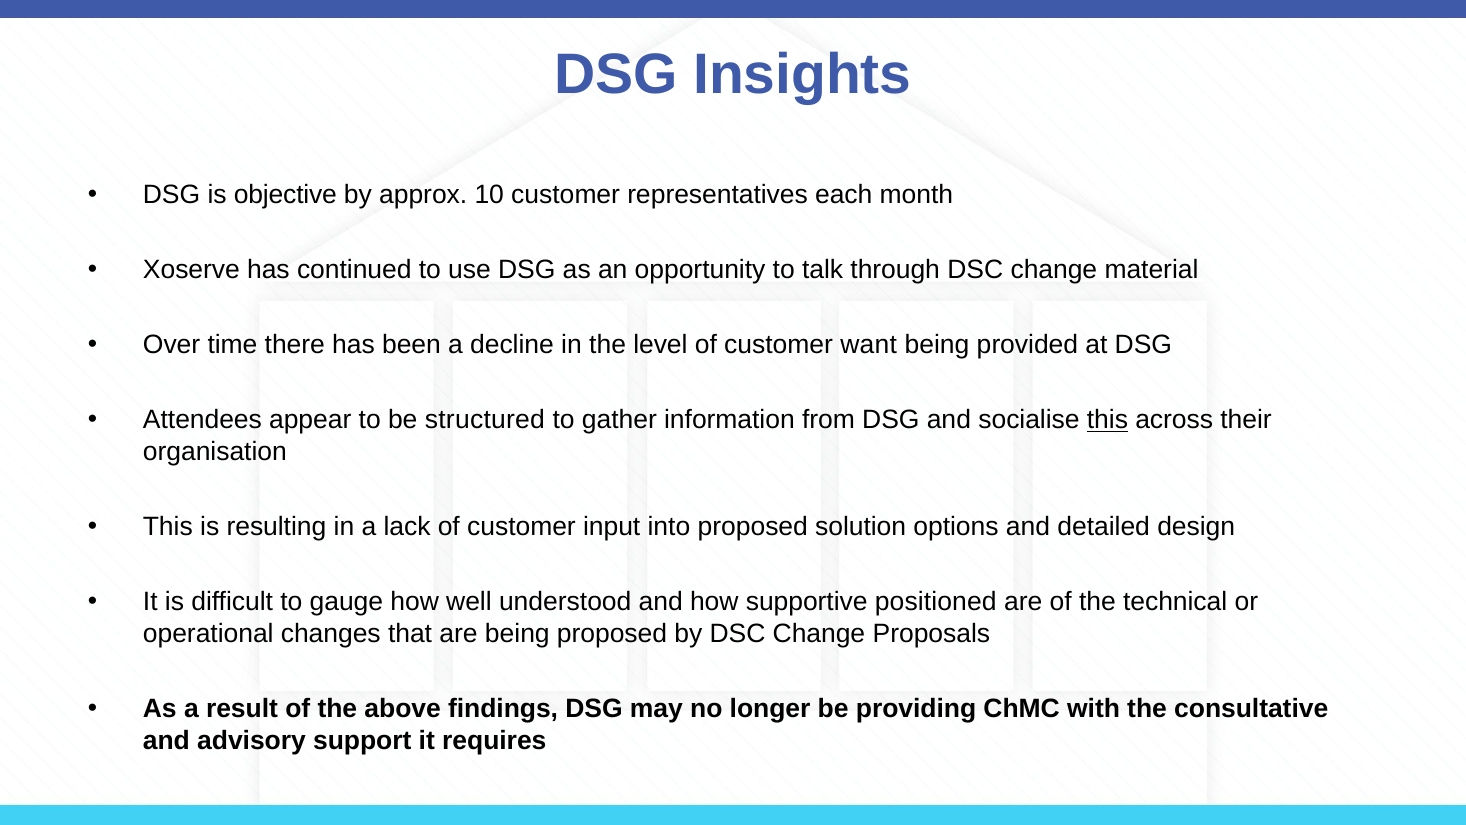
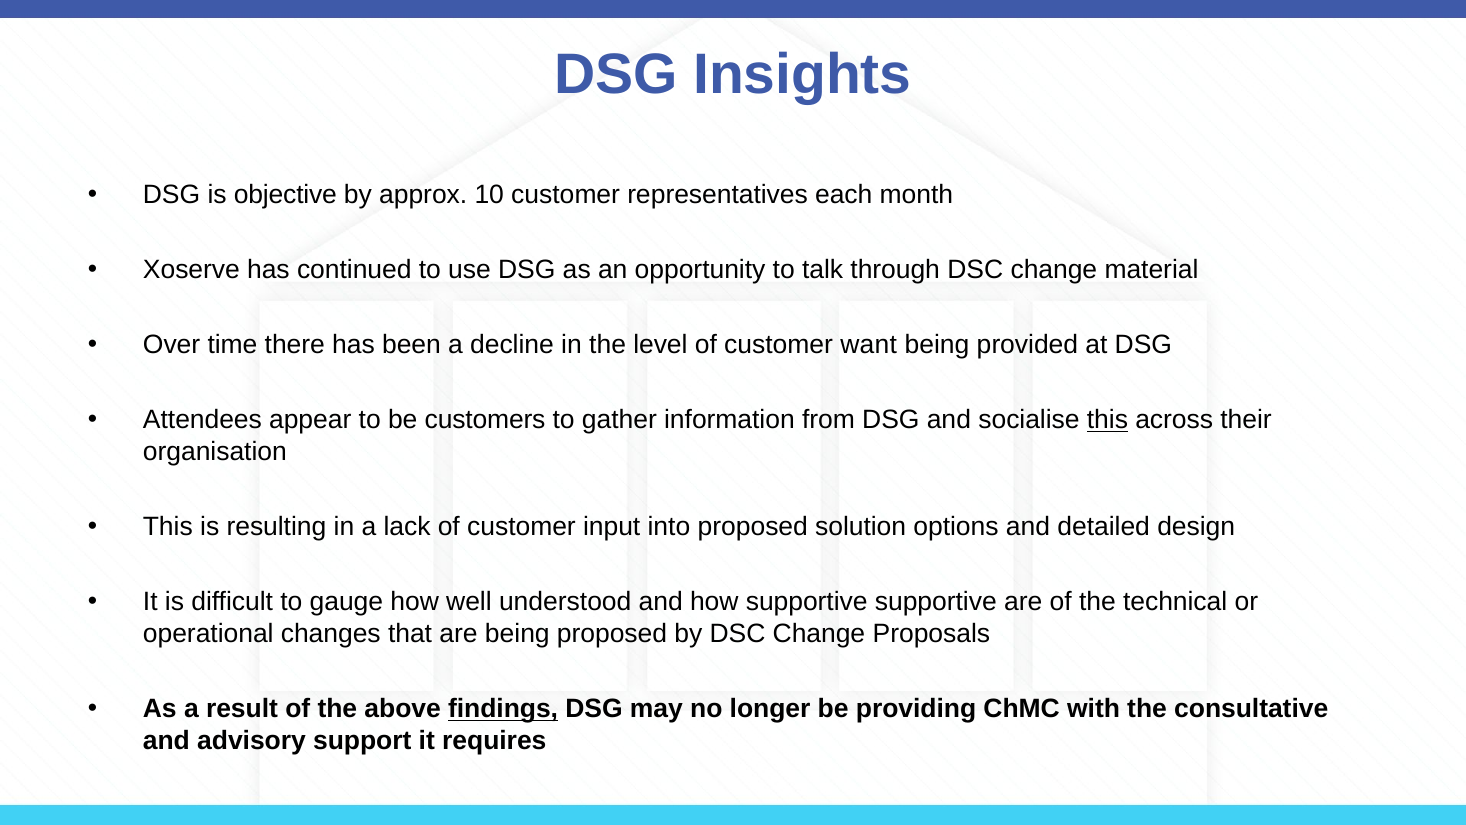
structured: structured -> customers (485, 420)
supportive positioned: positioned -> supportive (936, 602)
findings underline: none -> present (503, 709)
